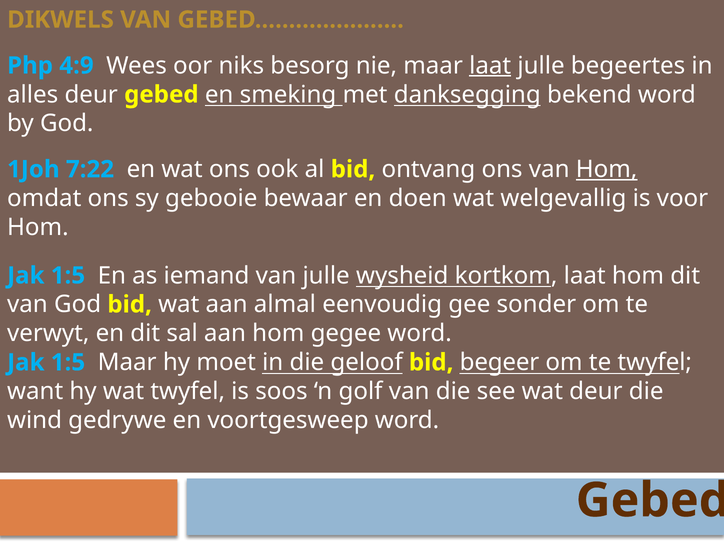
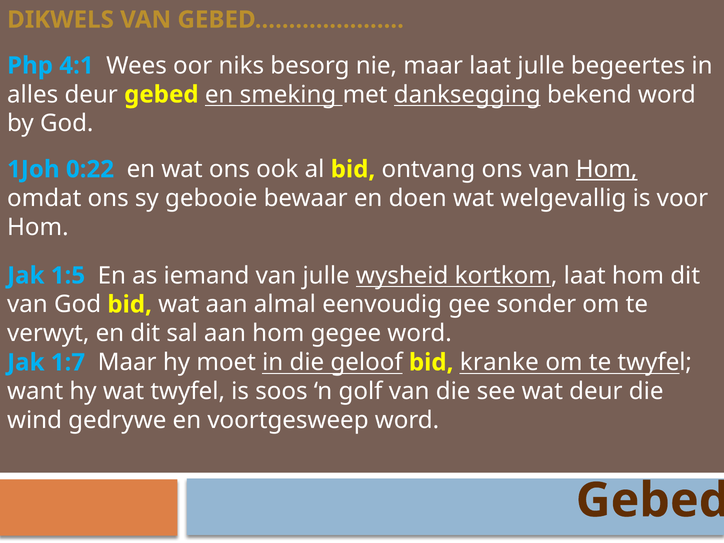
4:9: 4:9 -> 4:1 (76, 66)
laat underline: present -> none (490, 66)
7:22: 7:22 -> 0:22 (90, 169)
1:5: 1:5 -> 1:7 (68, 362)
begeer: begeer -> kranke (499, 362)
